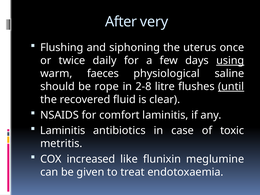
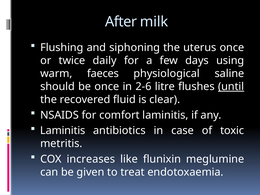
very: very -> milk (154, 22)
using underline: present -> none (230, 61)
be rope: rope -> once (107, 87)
2-8: 2-8 -> 2-6 (144, 87)
increased: increased -> increases (91, 159)
